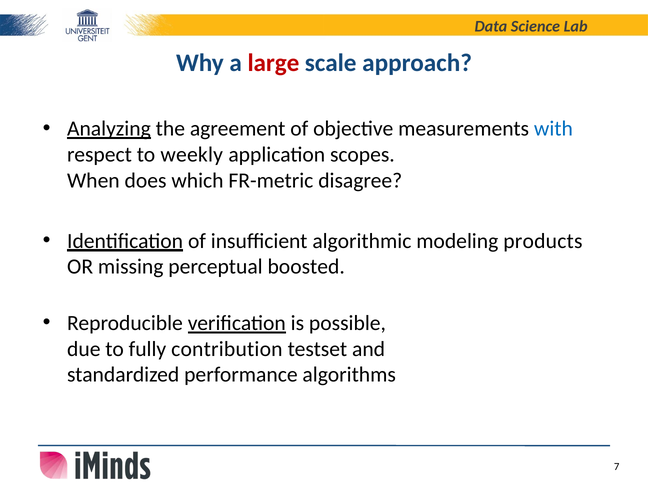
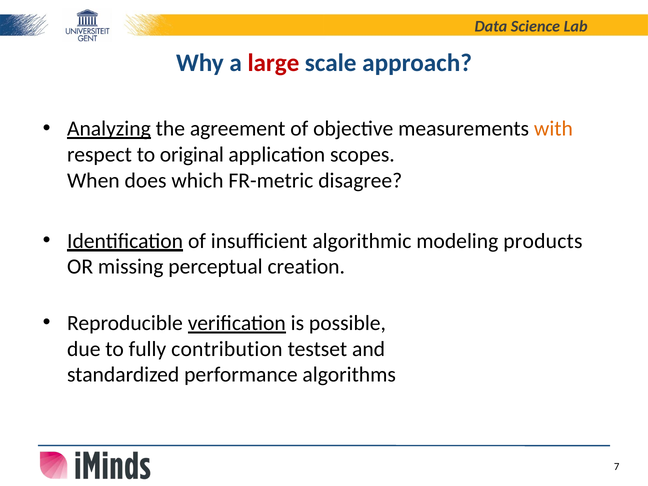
with colour: blue -> orange (553, 129)
weekly: weekly -> original (192, 155)
boosted: boosted -> creation (306, 267)
